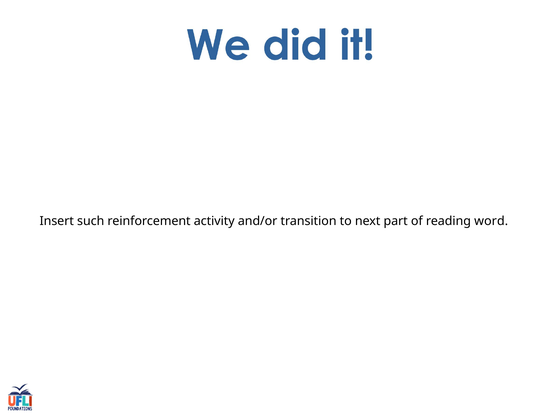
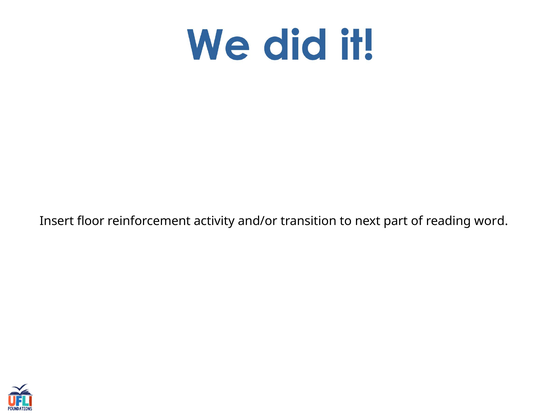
such: such -> floor (91, 221)
